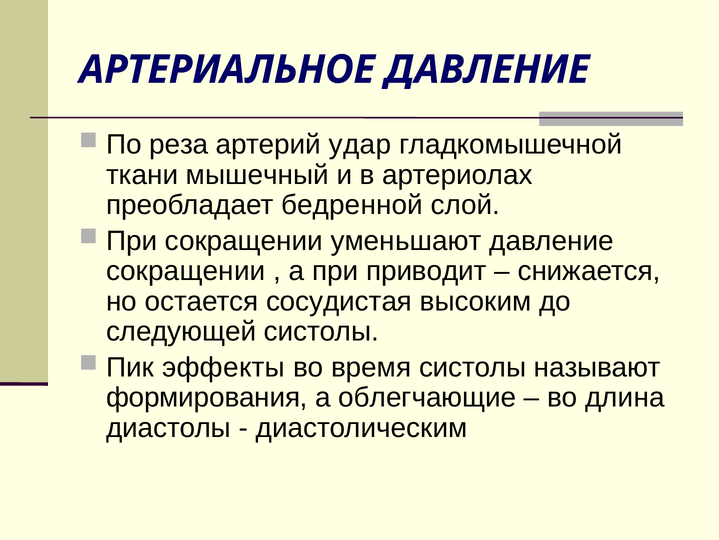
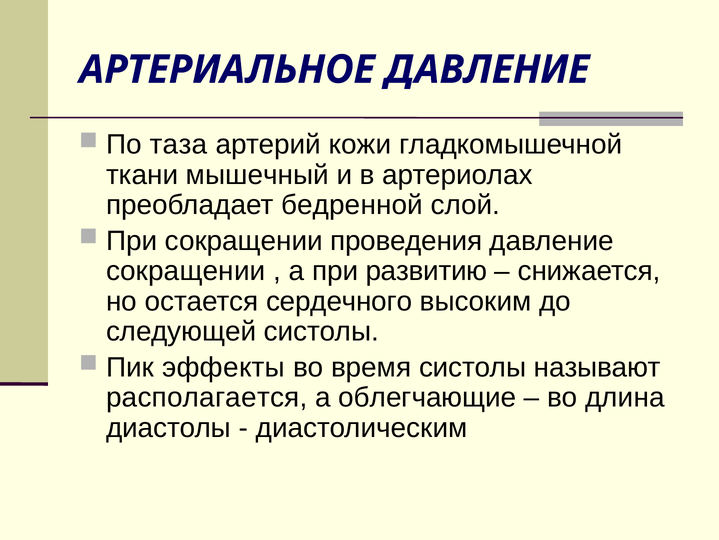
реза: реза -> таза (179, 144)
удар: удар -> кожи (360, 144)
уменьшают: уменьшают -> проведения (406, 241)
приводит: приводит -> развитию (426, 271)
сосудистая: сосудистая -> сердечного (339, 301)
формирования: формирования -> располагается (207, 397)
